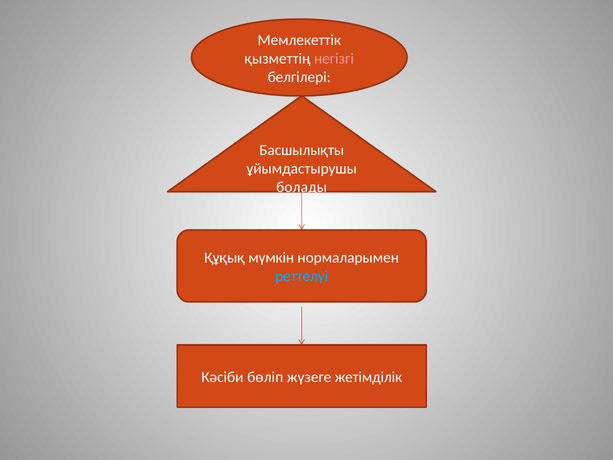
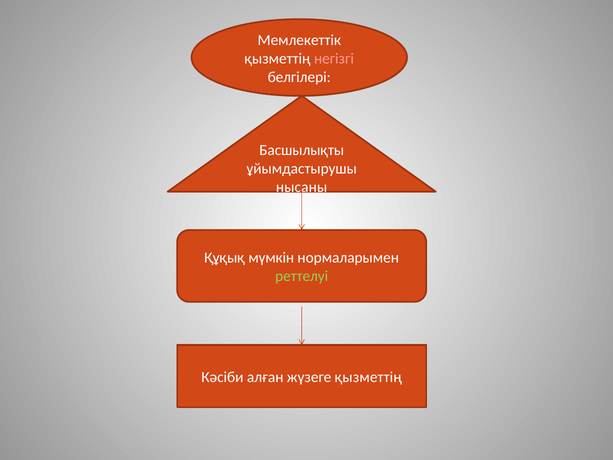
болады: болады -> нысаны (302, 187)
реттелуі colour: light blue -> light green (302, 276)
бөліп: бөліп -> алған (265, 377)
жүзеге жетiмдiлiк: жетiмдiлiк -> қызметтің (368, 377)
